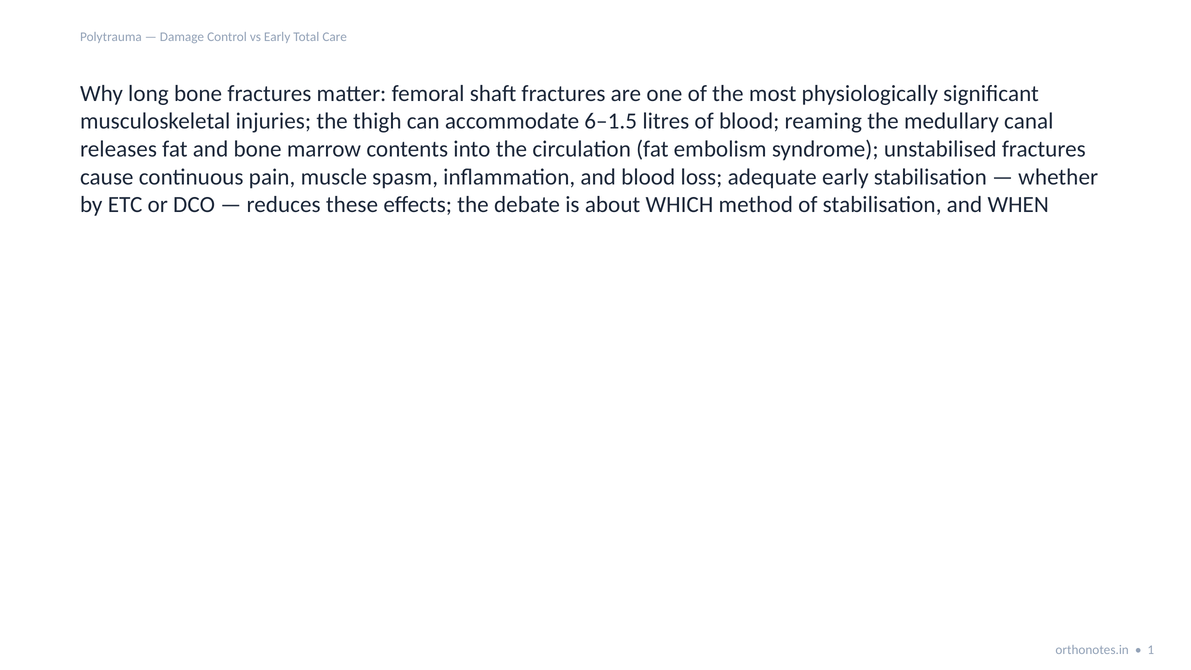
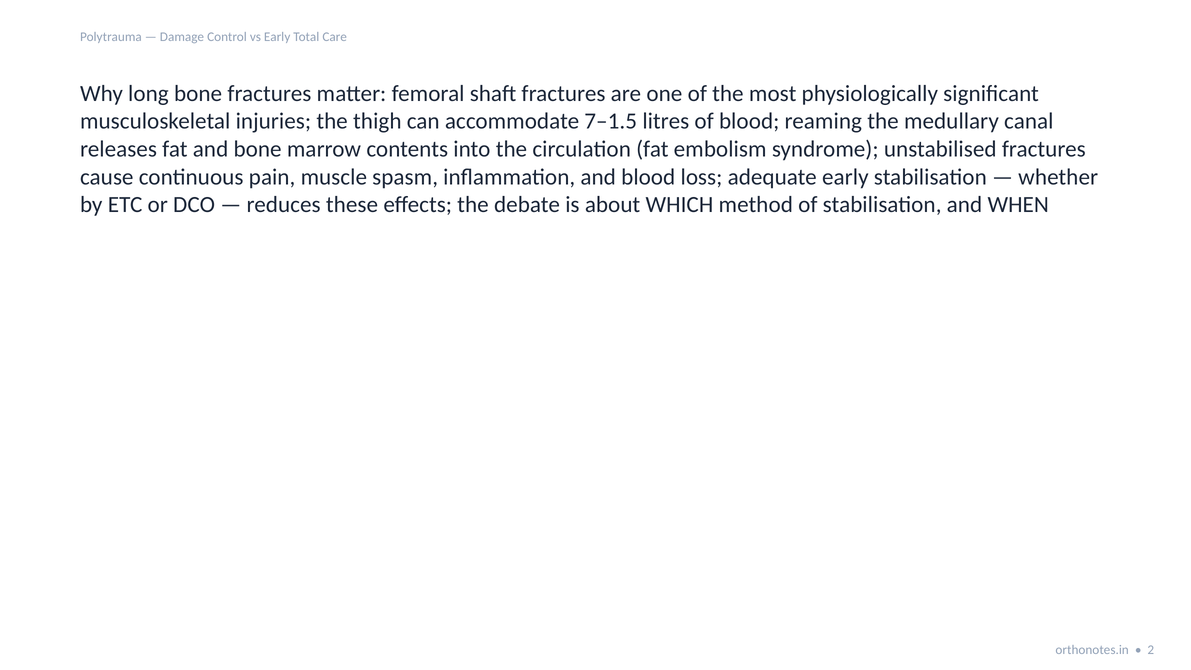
6–1.5: 6–1.5 -> 7–1.5 (611, 121)
1: 1 -> 2 (1151, 650)
